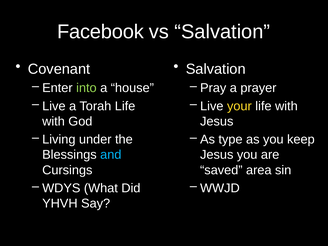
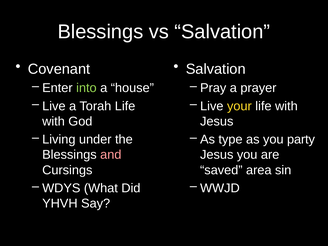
Facebook: Facebook -> Blessings (100, 32)
keep: keep -> party (301, 139)
and colour: light blue -> pink (111, 155)
